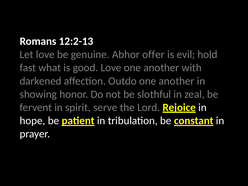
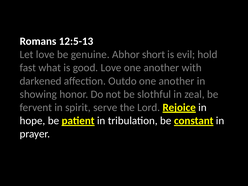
12:2-13: 12:2-13 -> 12:5-13 (76, 41)
offer: offer -> short (154, 54)
